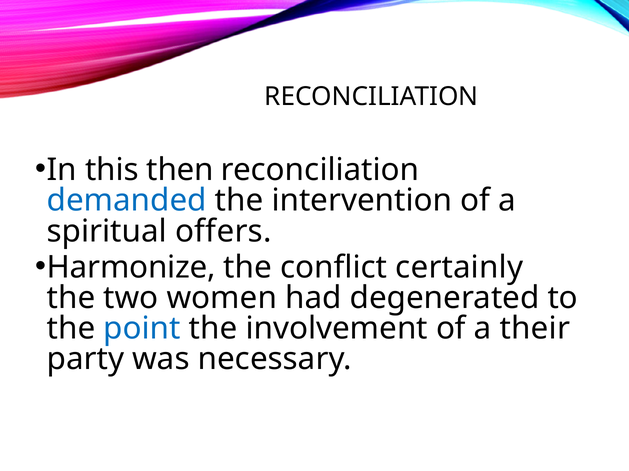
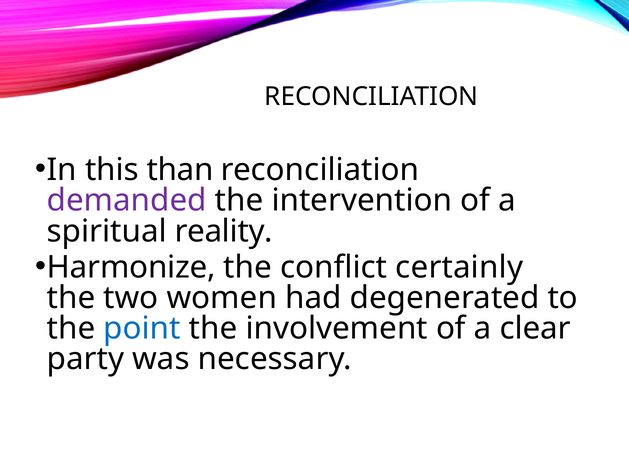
then: then -> than (180, 170)
demanded colour: blue -> purple (127, 201)
offers: offers -> reality (224, 232)
their: their -> clear (535, 329)
